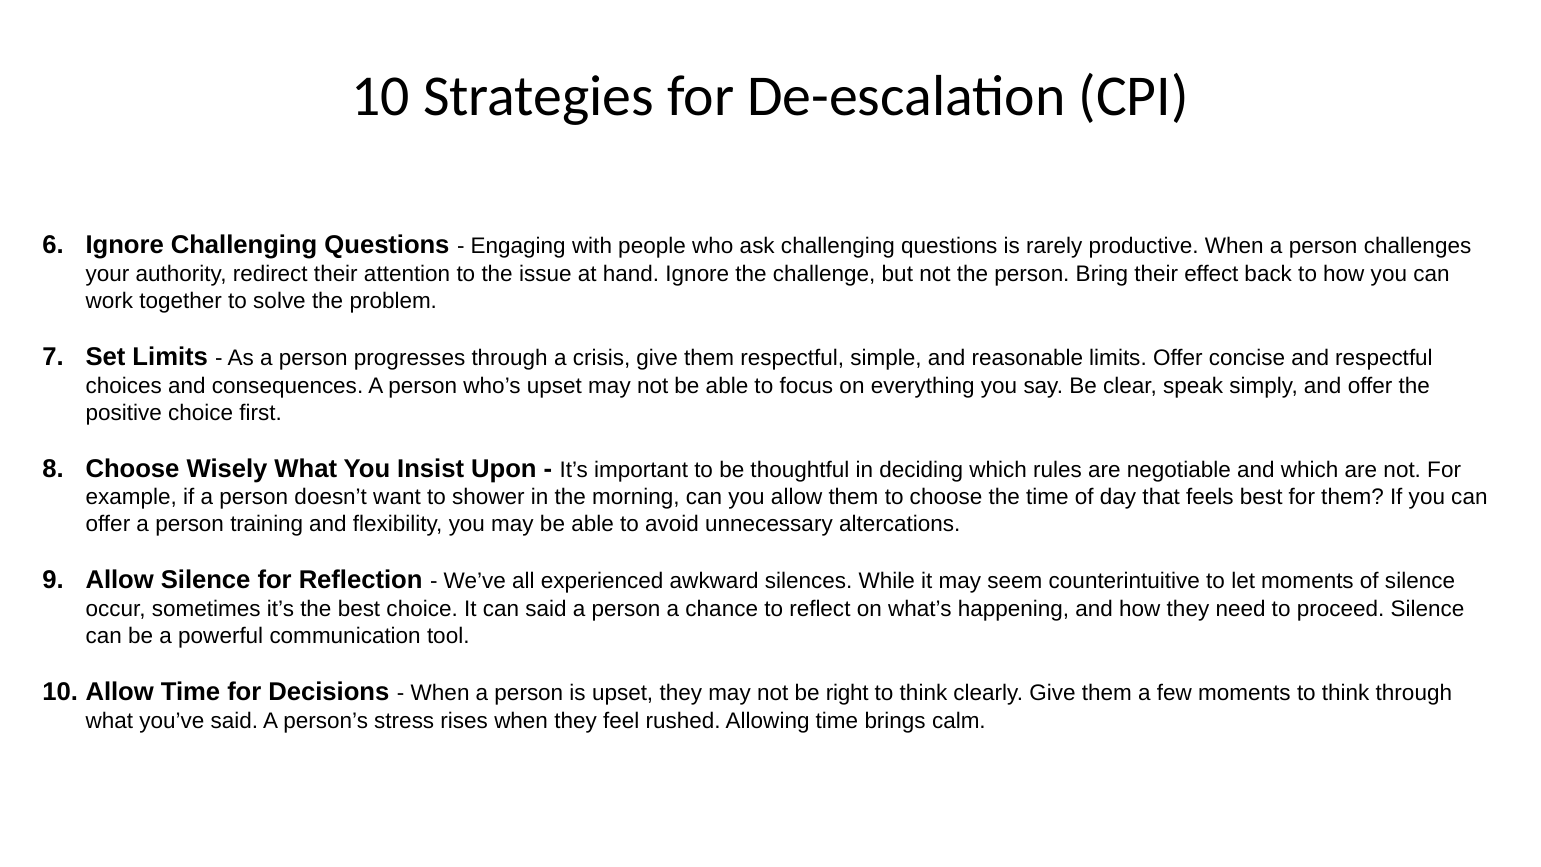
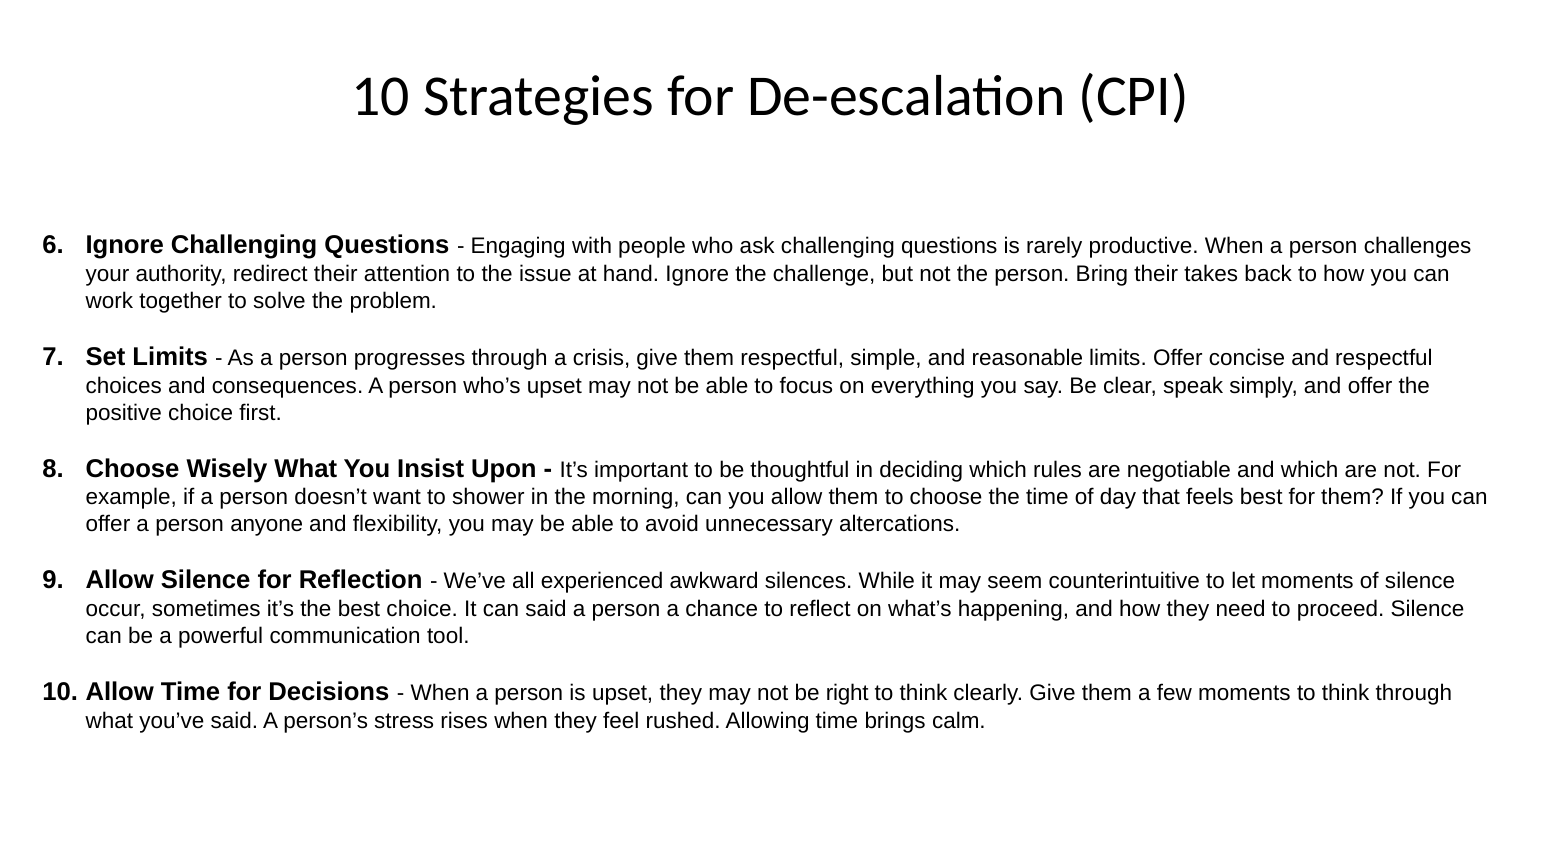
effect: effect -> takes (1211, 274)
training: training -> anyone (267, 524)
